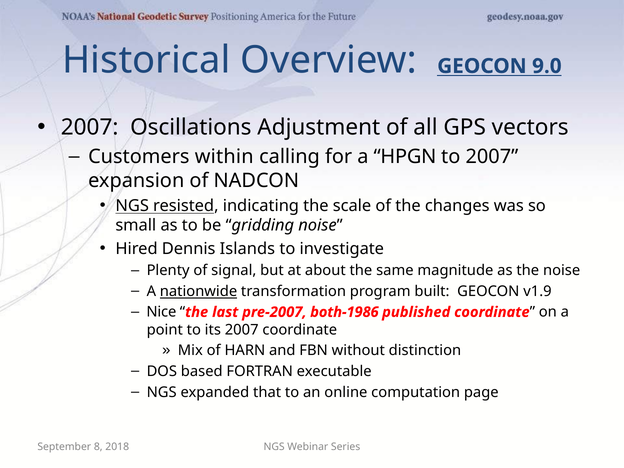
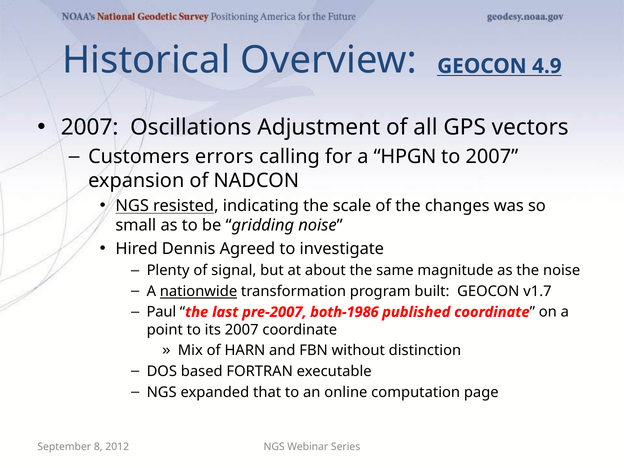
9.0: 9.0 -> 4.9 (547, 66)
within: within -> errors (224, 157)
Islands: Islands -> Agreed (247, 249)
v1.9: v1.9 -> v1.7 (537, 291)
Nice: Nice -> Paul (161, 312)
2018: 2018 -> 2012 (117, 447)
